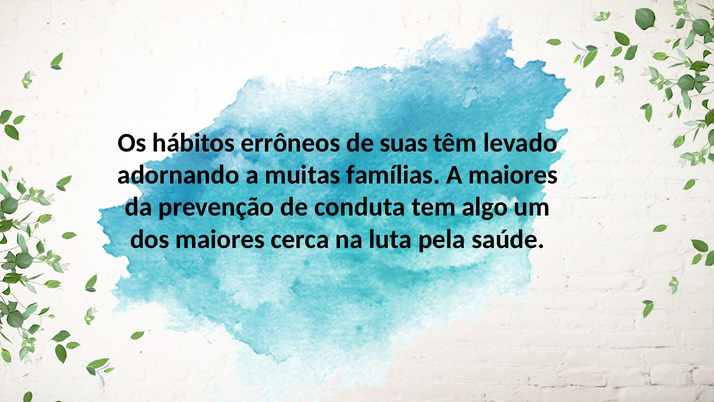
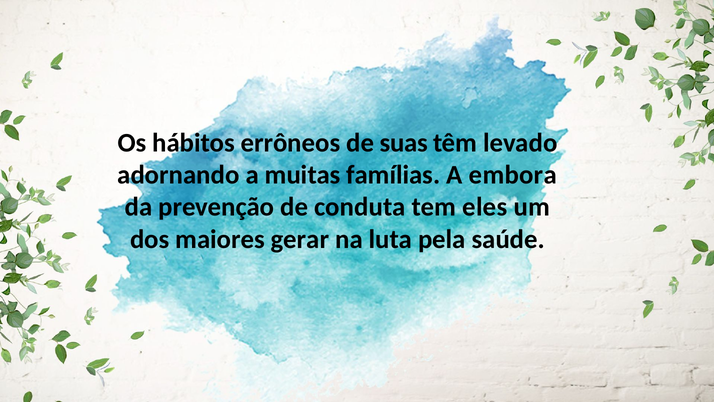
A maiores: maiores -> embora (513, 175)
algo: algo -> eles (485, 207)
cerca: cerca -> gerar (300, 239)
